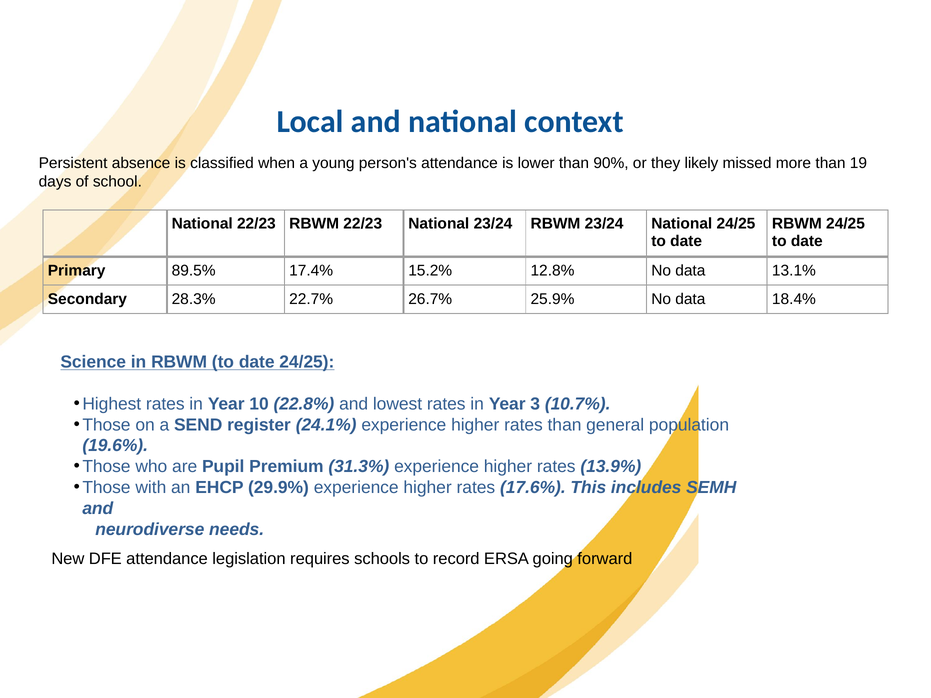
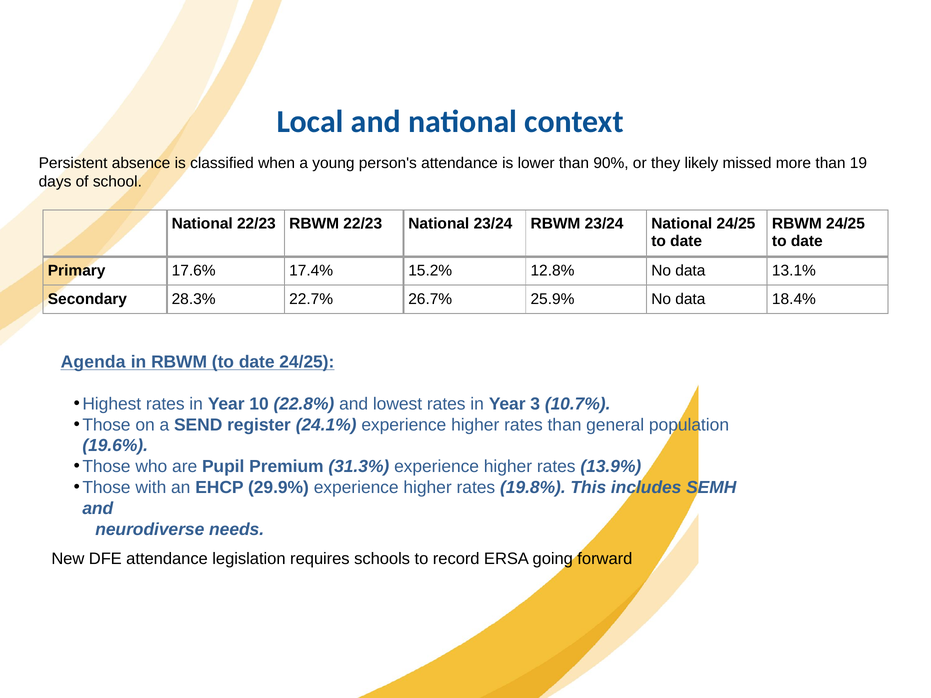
89.5%: 89.5% -> 17.6% (194, 271)
Science: Science -> Agenda (93, 362)
17.6%: 17.6% -> 19.8% (533, 488)
